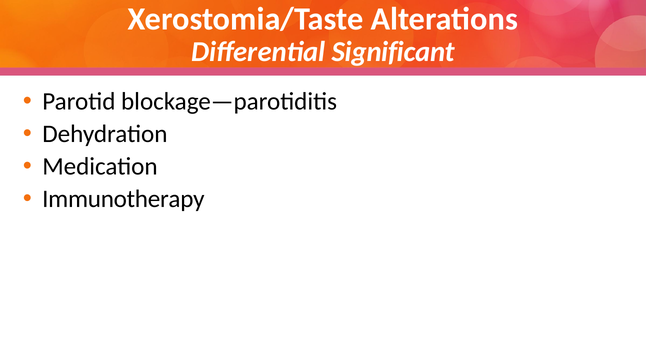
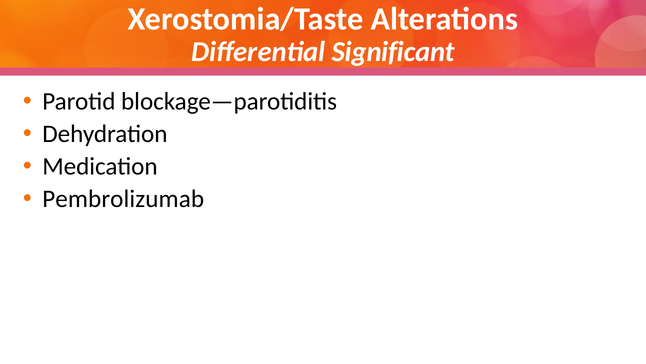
Immunotherapy: Immunotherapy -> Pembrolizumab (123, 199)
